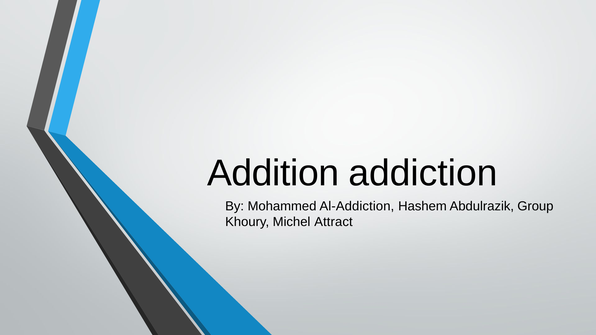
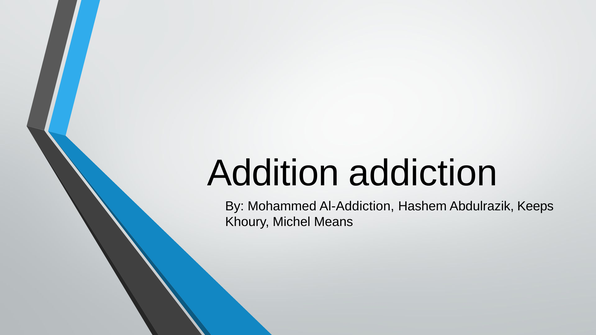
Group: Group -> Keeps (535, 206)
Attract: Attract -> Means (334, 222)
